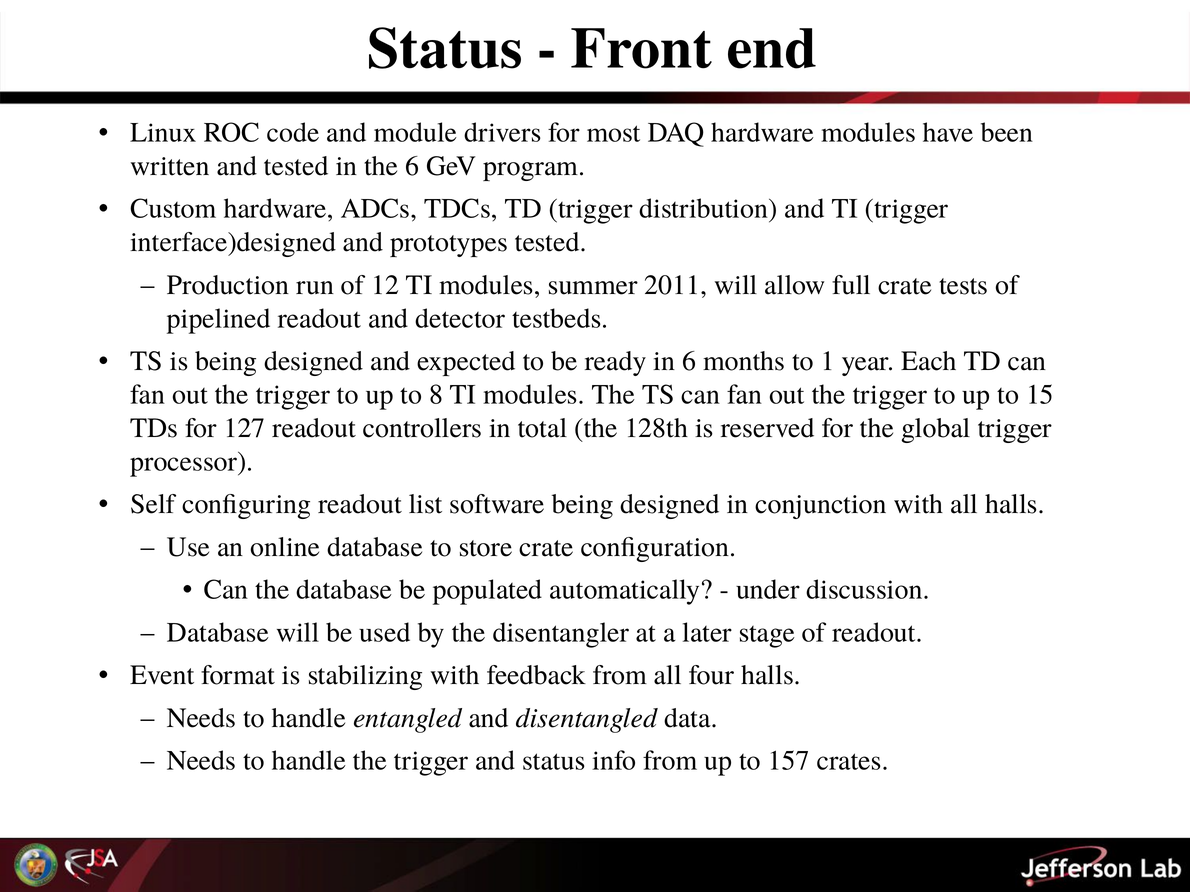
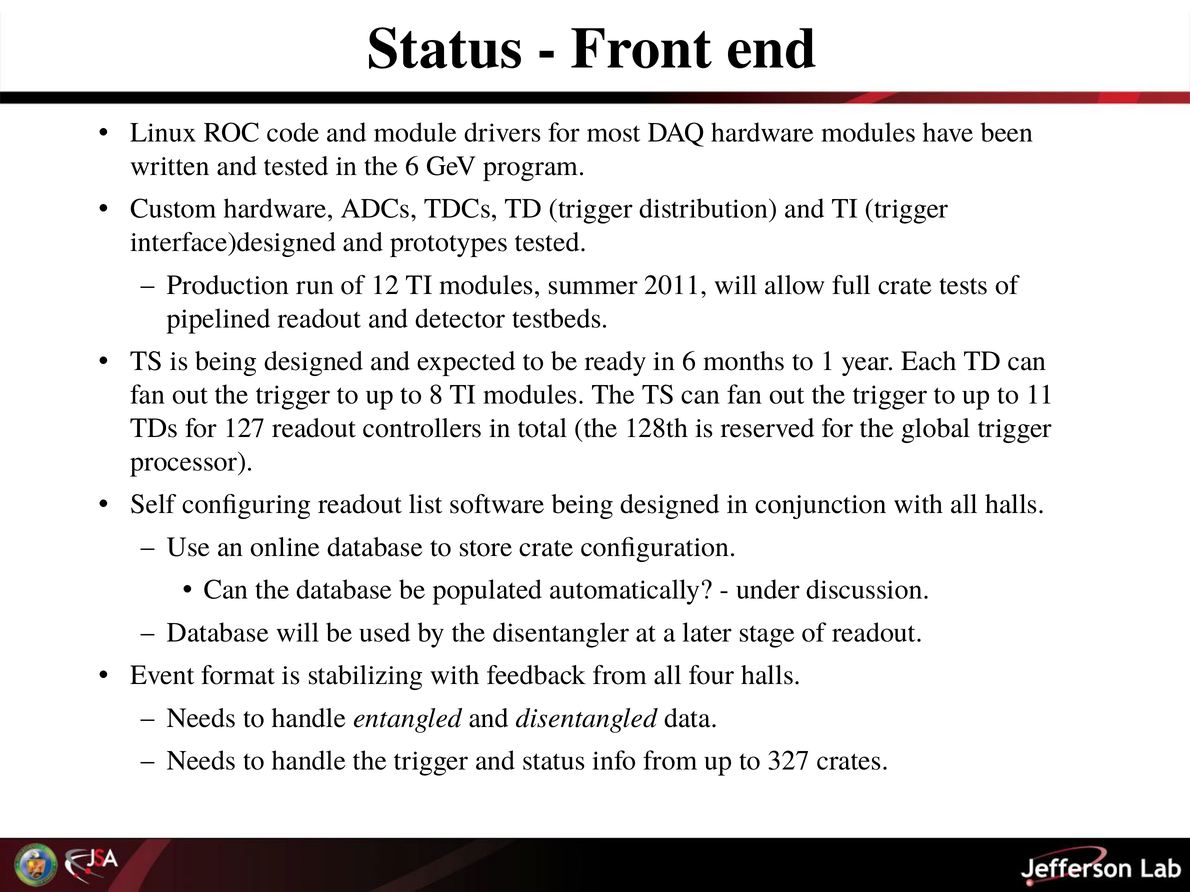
15: 15 -> 11 (1040, 395)
157: 157 -> 327 (789, 761)
